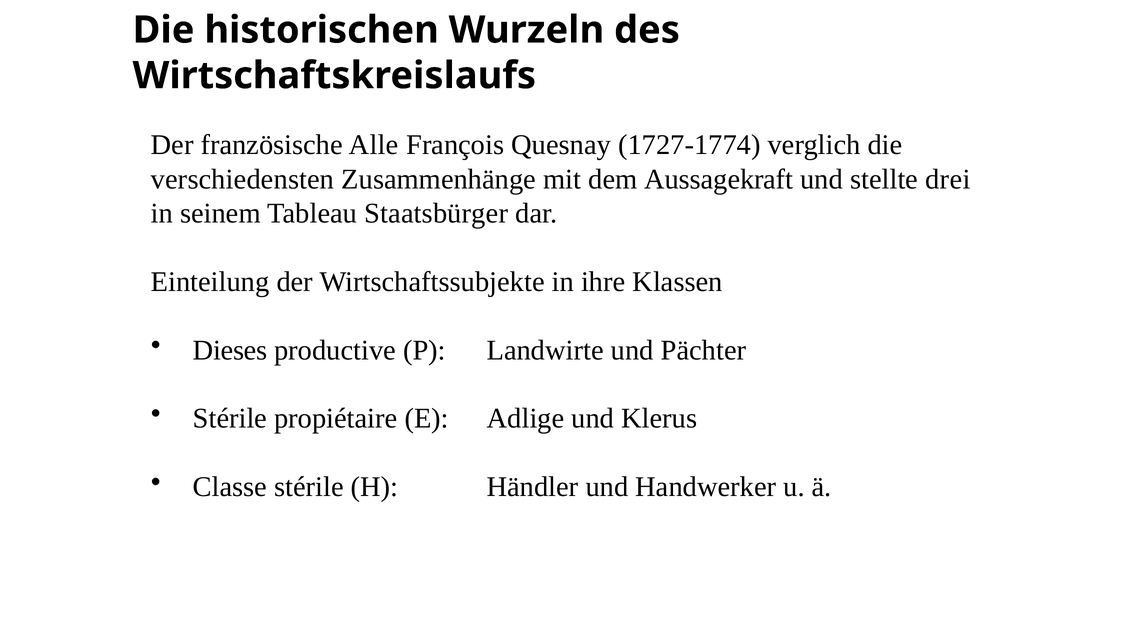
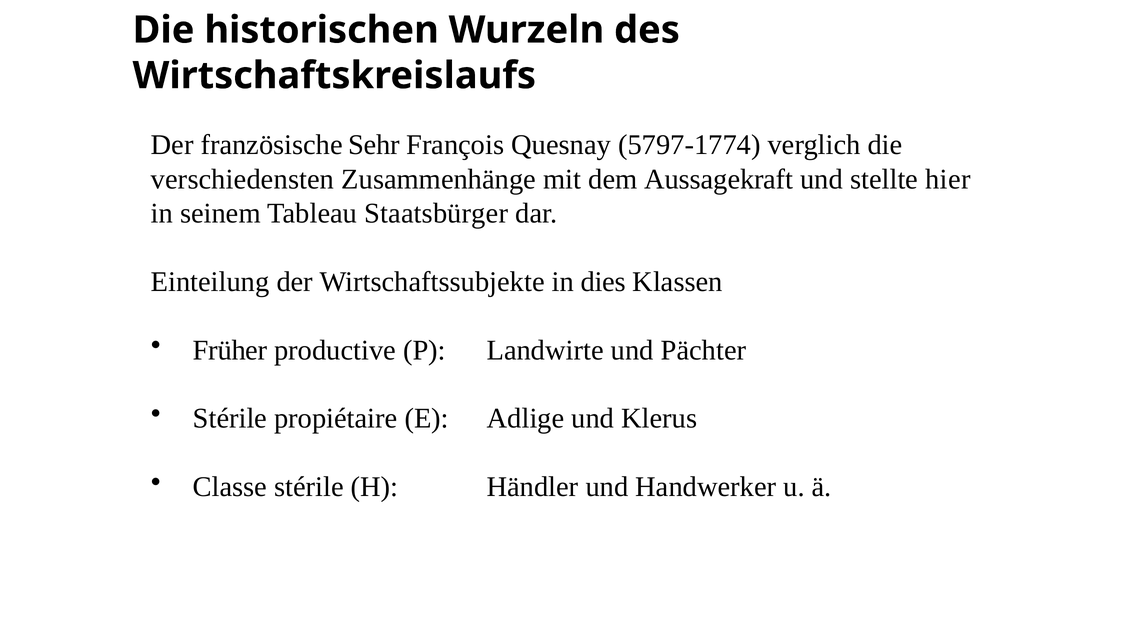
Alle: Alle -> Sehr (374, 145)
1727-1774: 1727-1774 -> 5797-1774 (689, 145)
drei: drei -> hier (948, 179)
ihre: ihre -> dies (603, 282)
Dieses: Dieses -> Früher (230, 350)
